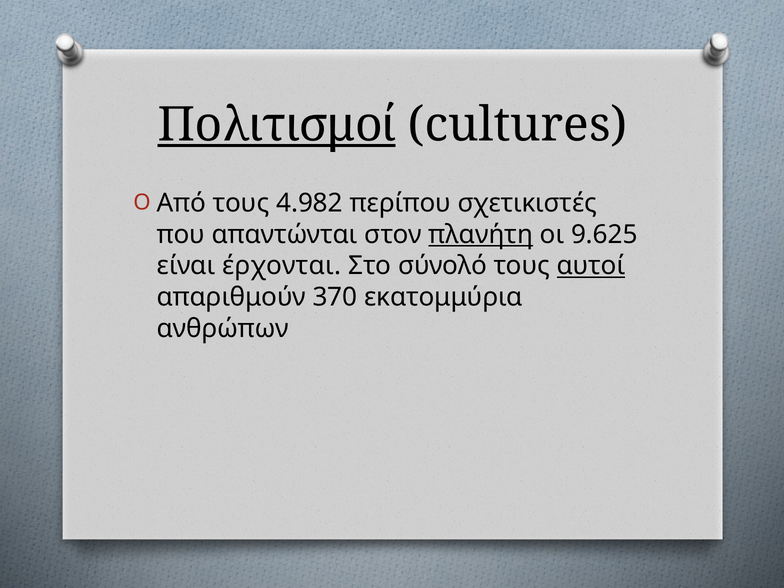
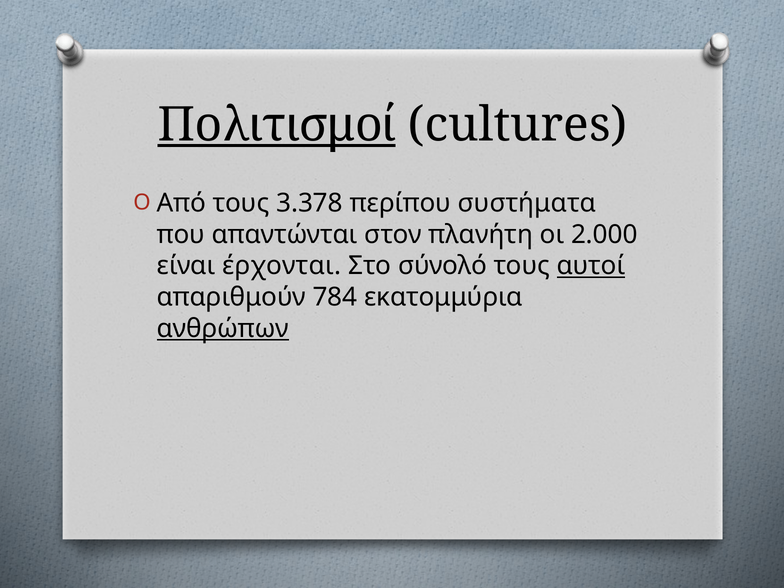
4.982: 4.982 -> 3.378 (310, 203)
σχετικιστές: σχετικιστές -> συστήματα (527, 203)
πλανήτη underline: present -> none (481, 235)
9.625: 9.625 -> 2.000 (604, 235)
370: 370 -> 784 (335, 297)
ανθρώπων underline: none -> present (223, 329)
